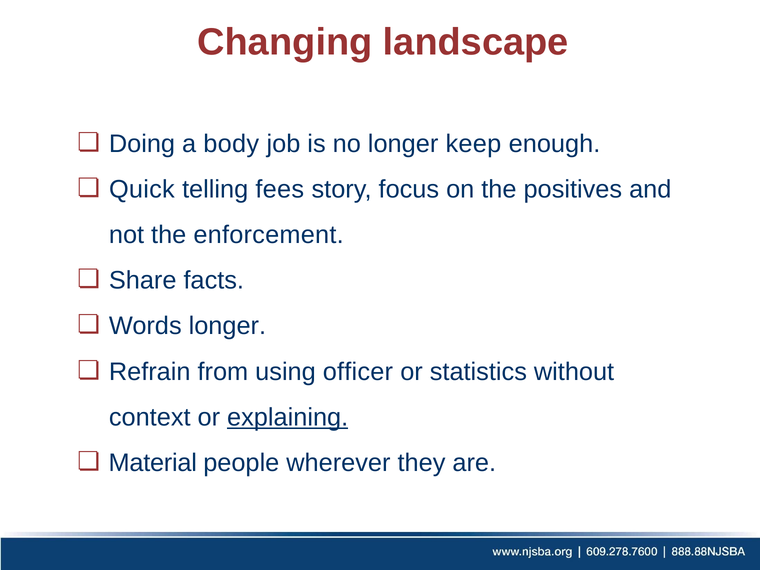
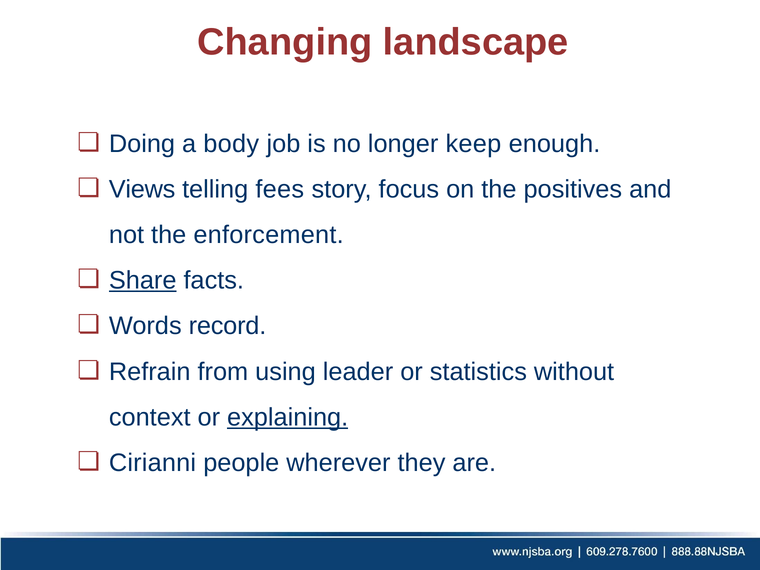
Quick: Quick -> Views (142, 189)
Share underline: none -> present (143, 280)
Words longer: longer -> record (227, 326)
officer: officer -> leader (358, 372)
Material: Material -> Cirianni (153, 463)
